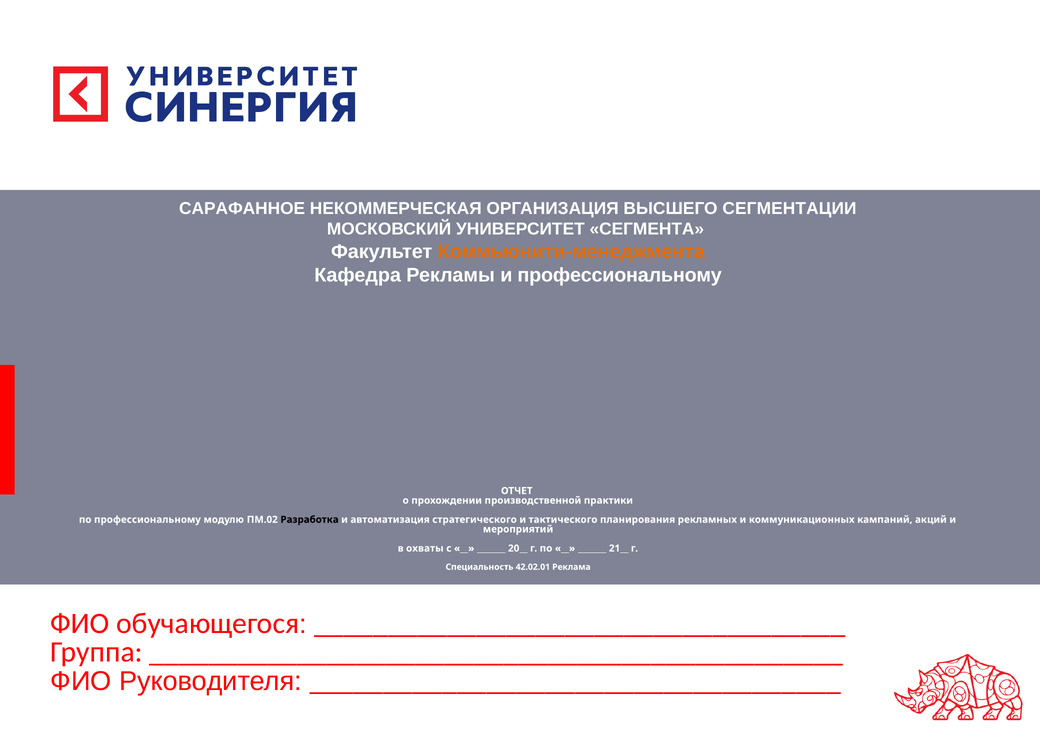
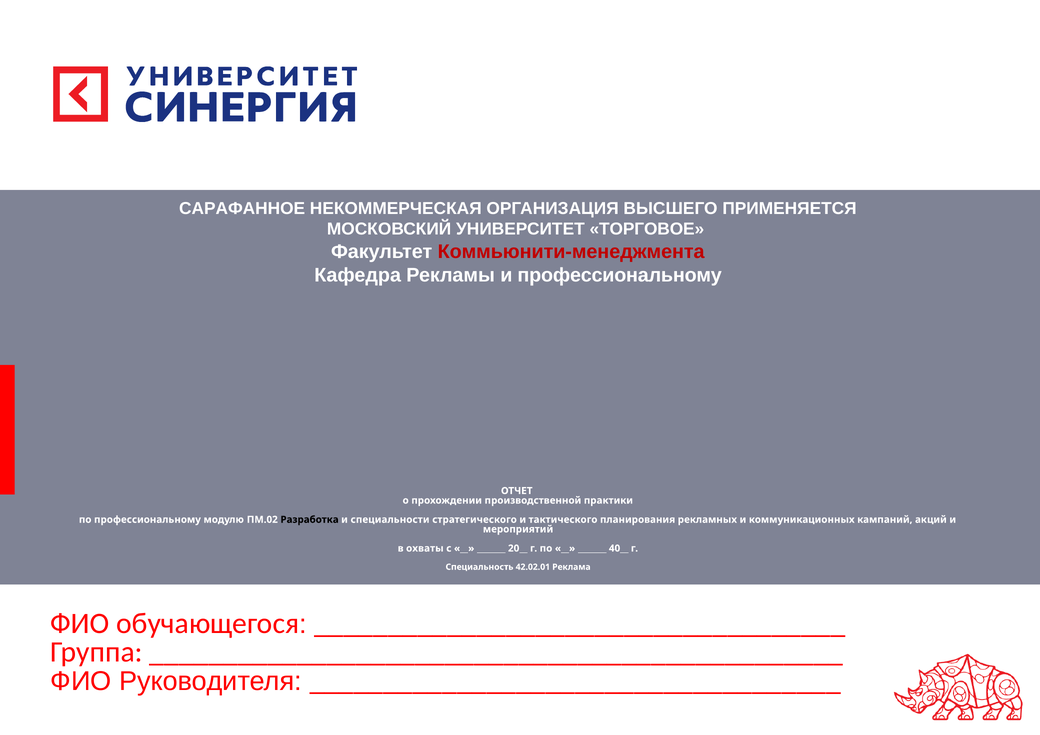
СЕГМЕНТАЦИИ: СЕГМЕНТАЦИИ -> ПРИМЕНЯЕТСЯ (790, 209)
СЕГМЕНТА: СЕГМЕНТА -> ТОРГОВОЕ (647, 229)
Коммьюнити-менеджмента colour: orange -> red (571, 252)
автоматизация: автоматизация -> специальности (390, 520)
21__: 21__ -> 40__ (619, 549)
